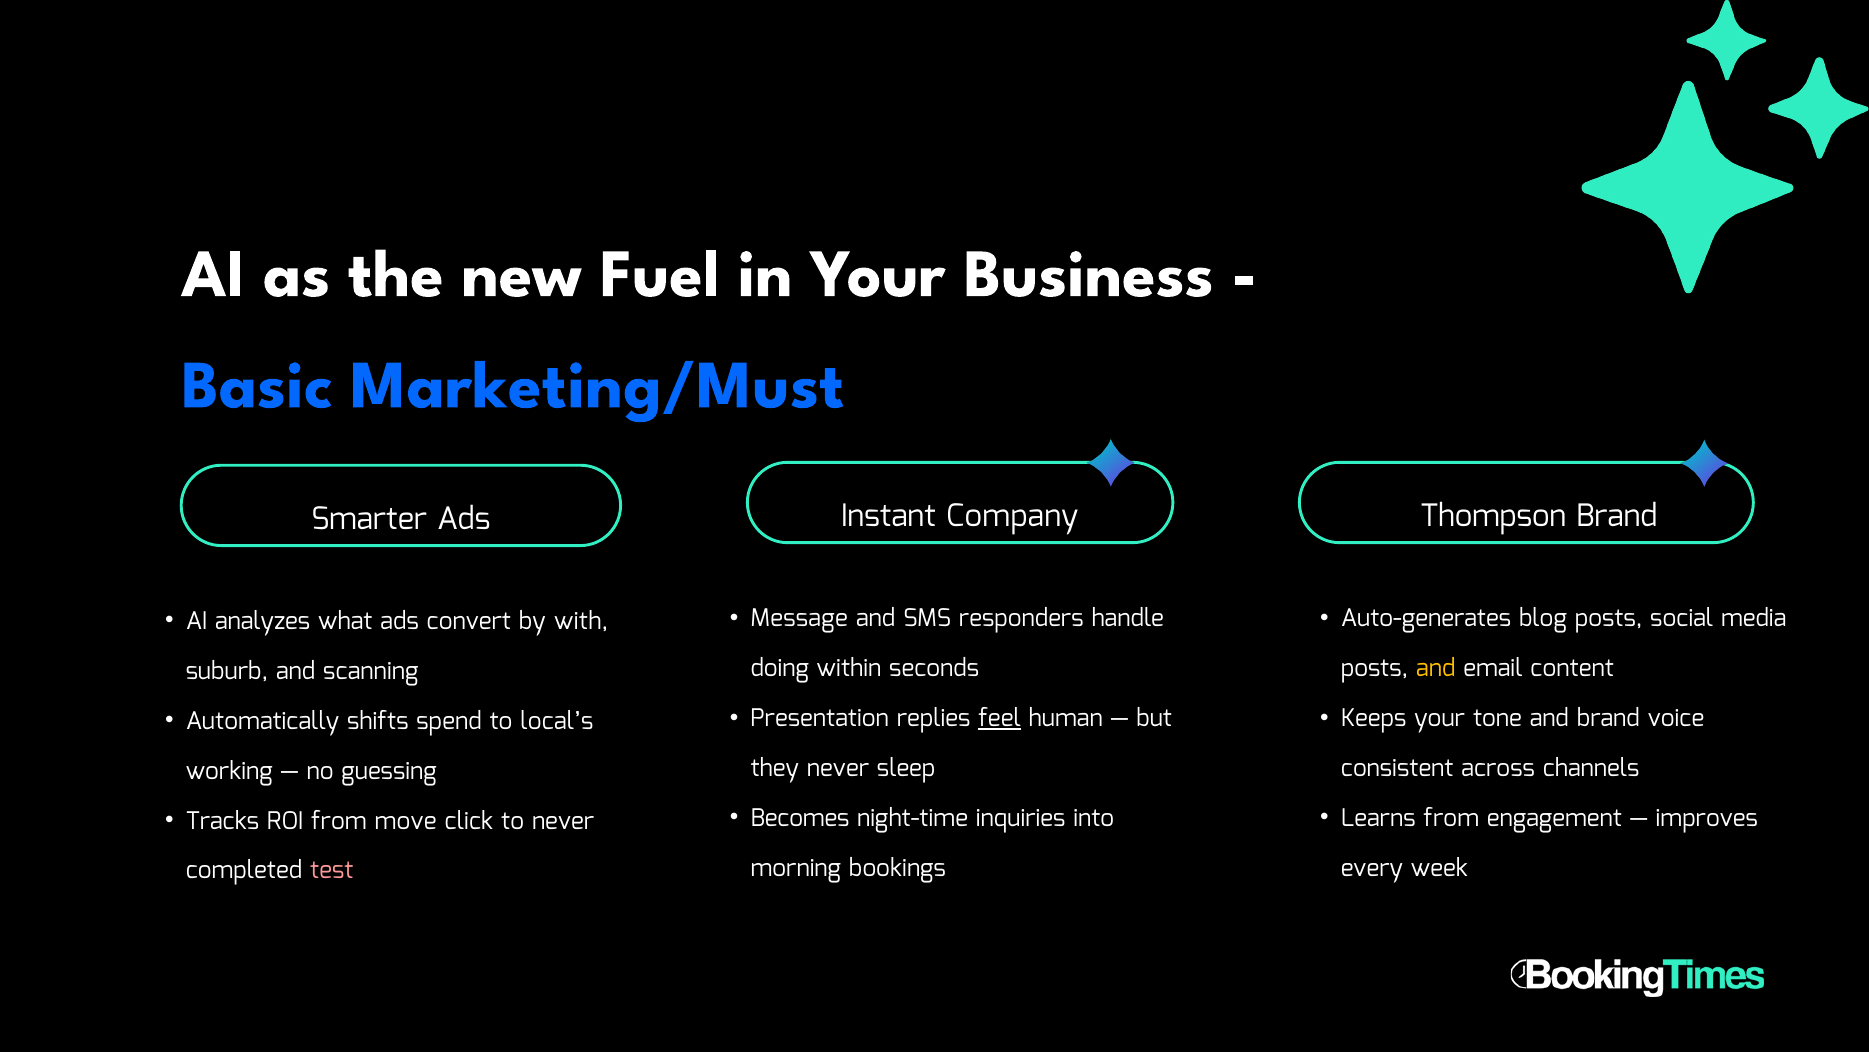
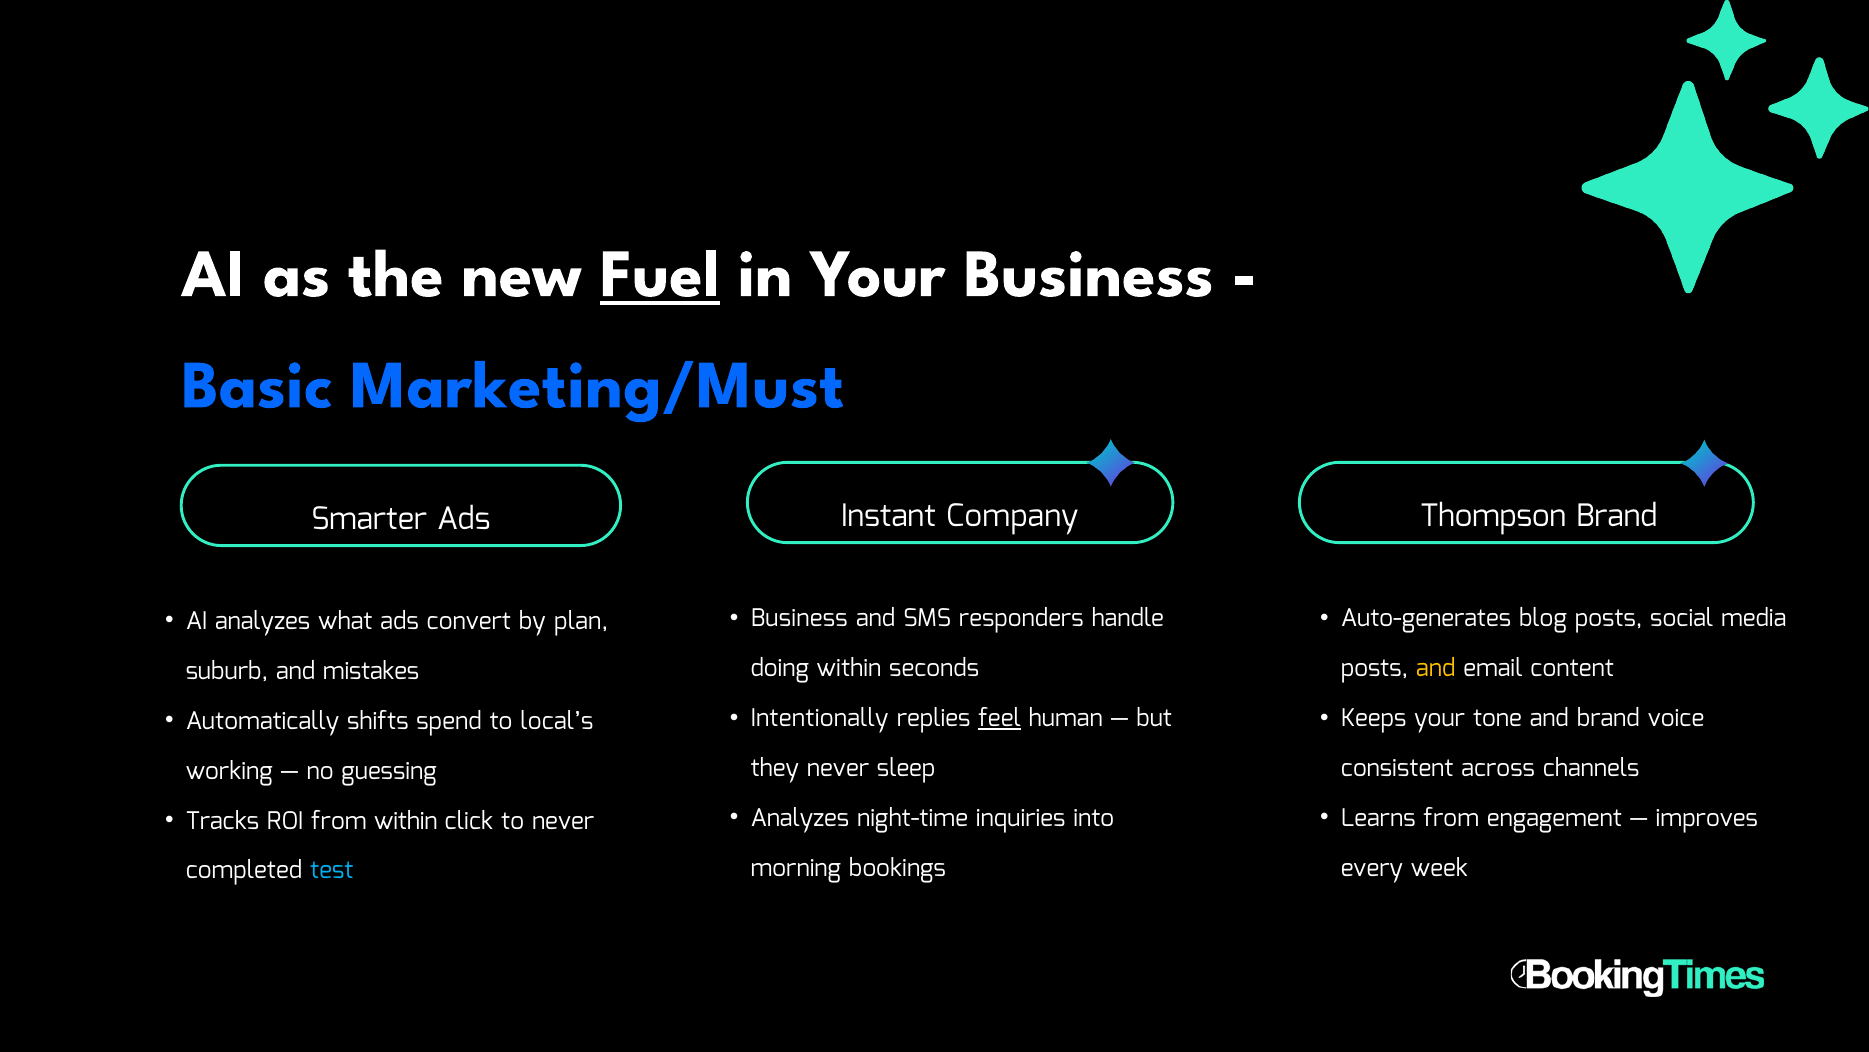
Fuel underline: none -> present (660, 274)
Message: Message -> Business (799, 618)
with: with -> plan (581, 621)
scanning: scanning -> mistakes (371, 671)
Presentation: Presentation -> Intentionally (820, 718)
Becomes: Becomes -> Analyzes (800, 818)
from move: move -> within (406, 820)
test colour: pink -> light blue (332, 870)
